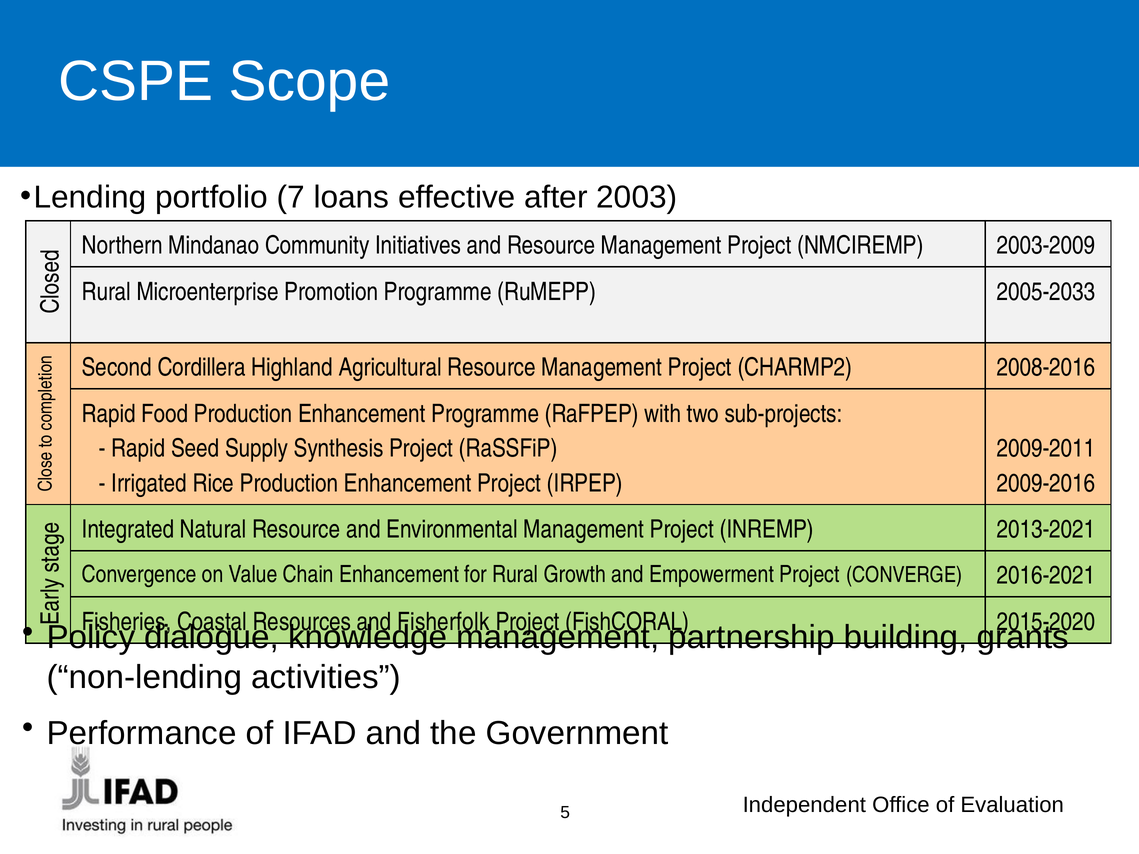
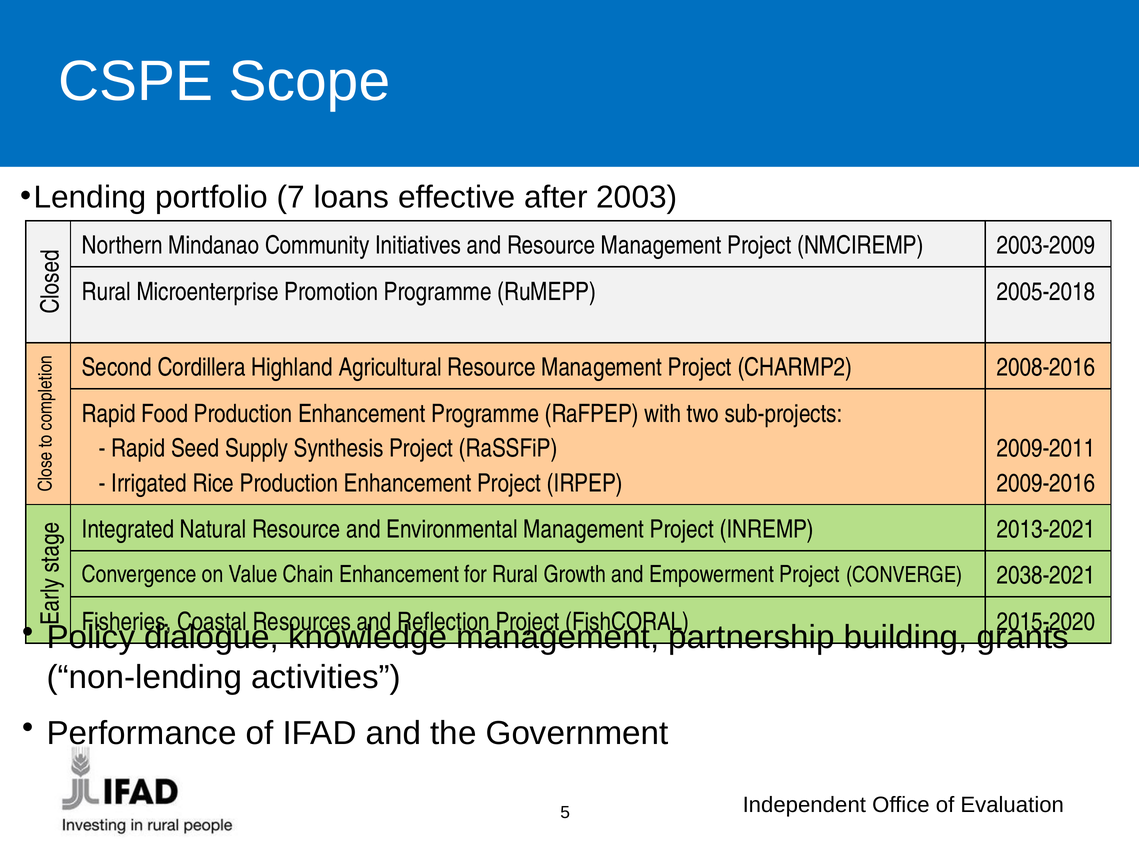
2005-2033: 2005-2033 -> 2005-2018 (1046, 292)
2016-2021: 2016-2021 -> 2038-2021 (1046, 576)
Fisherfolk: Fisherfolk -> Reflection (443, 622)
